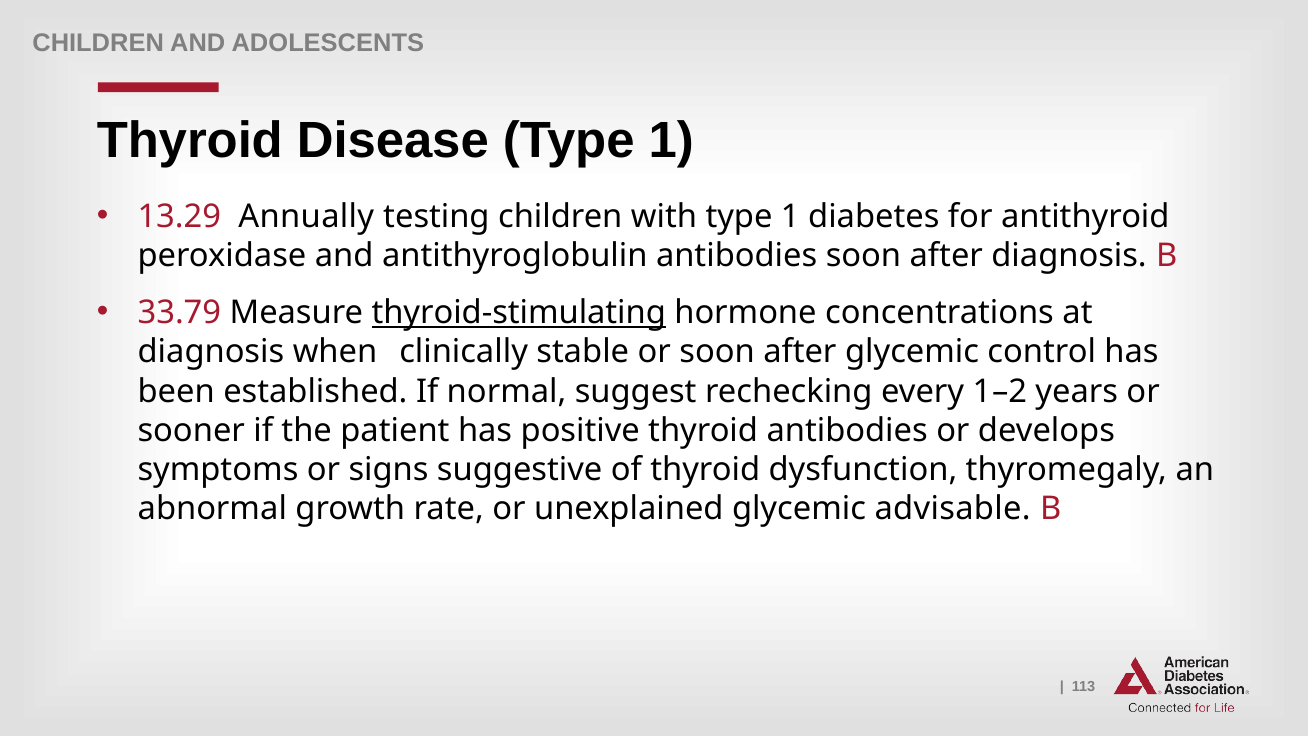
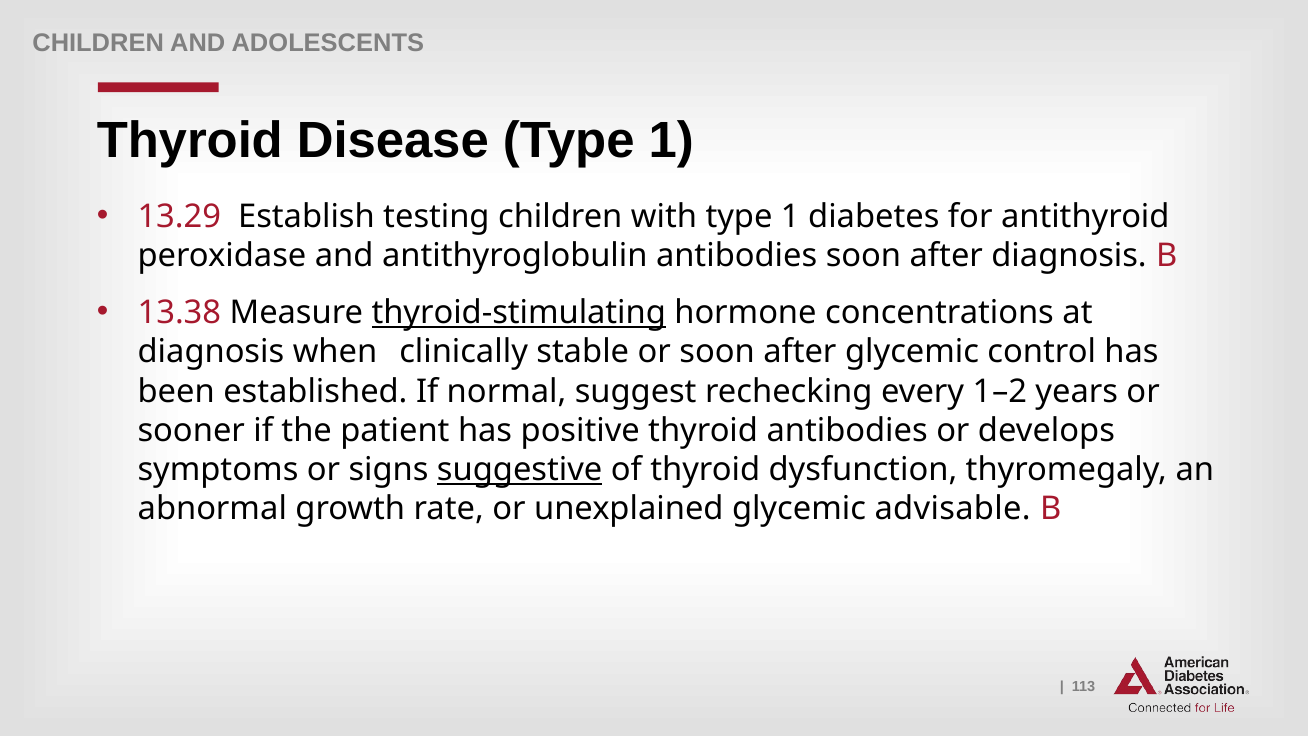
Annually: Annually -> Establish (306, 216)
33.79: 33.79 -> 13.38 (179, 313)
suggestive underline: none -> present (520, 470)
